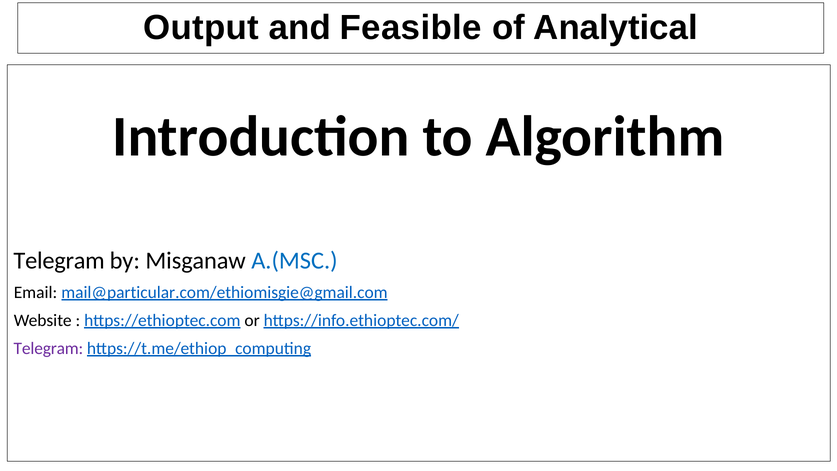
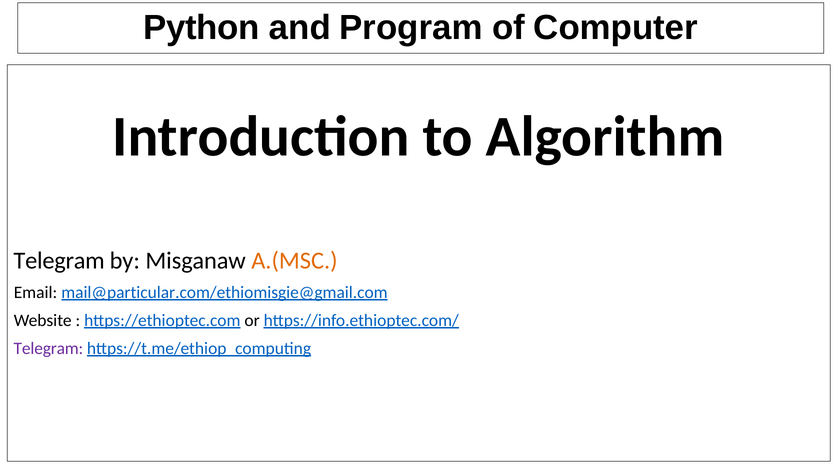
Output: Output -> Python (201, 28)
Feasible: Feasible -> Program (411, 28)
Analytical: Analytical -> Computer (616, 28)
A.(MSC colour: blue -> orange (294, 261)
